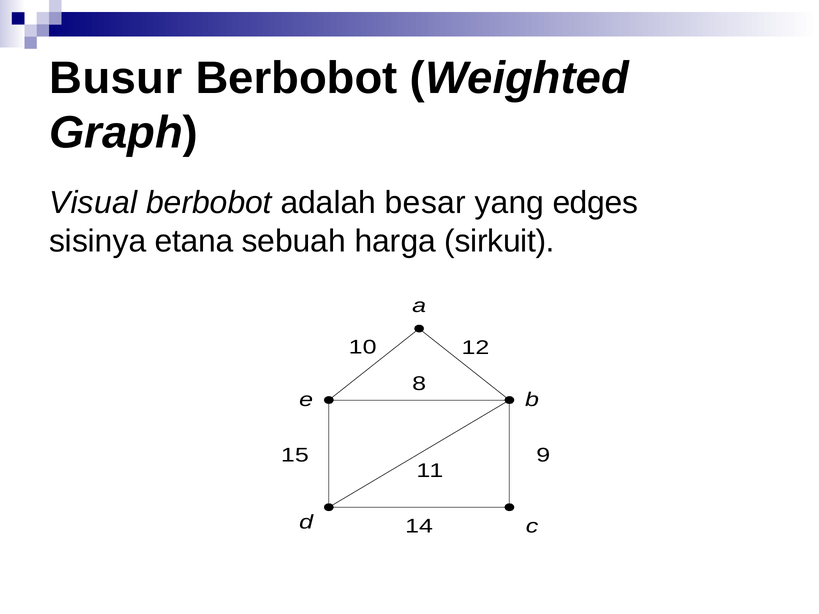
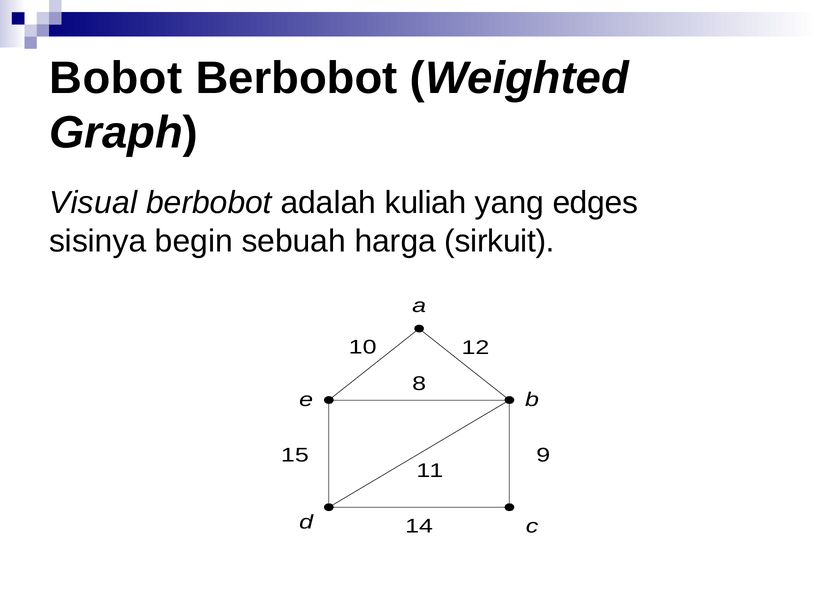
Busur: Busur -> Bobot (116, 78)
besar: besar -> kuliah (426, 203)
etana: etana -> begin (194, 241)
